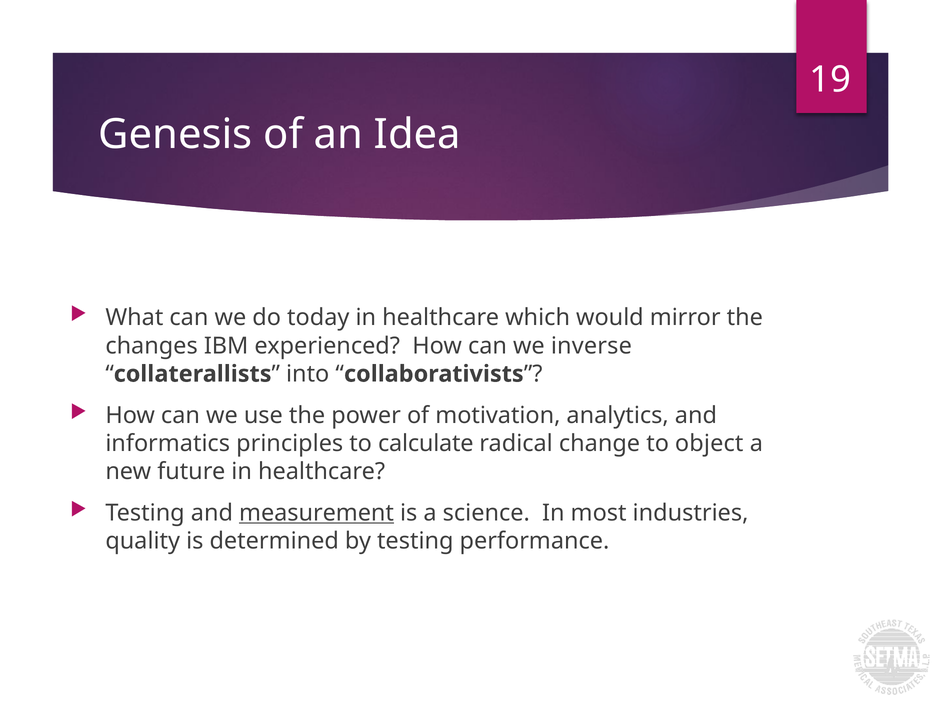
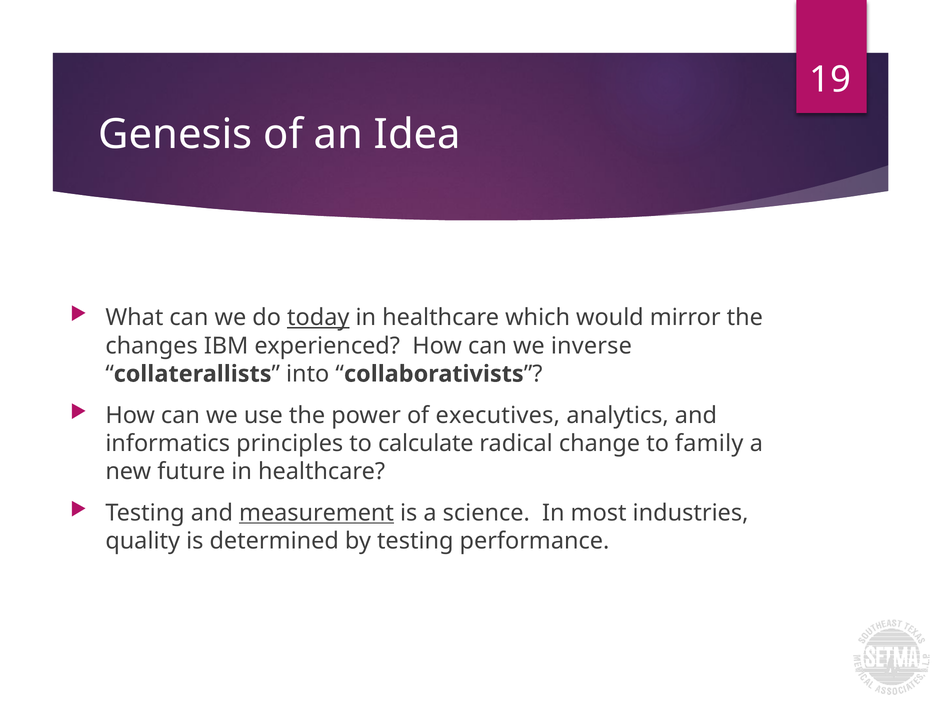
today underline: none -> present (318, 318)
motivation: motivation -> executives (498, 415)
object: object -> family (709, 443)
